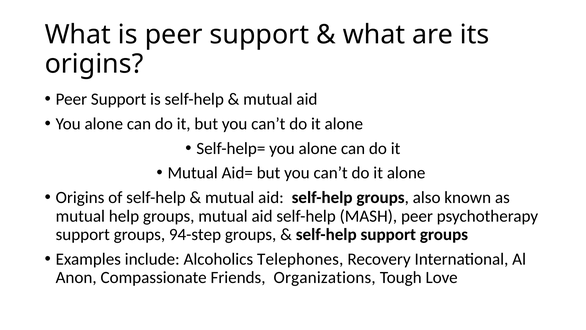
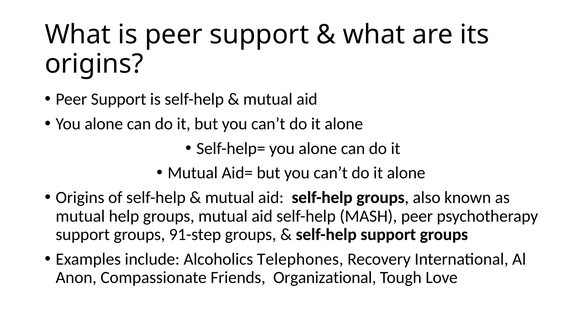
94-step: 94-step -> 91-step (195, 234)
Organizations: Organizations -> Organizational (325, 277)
